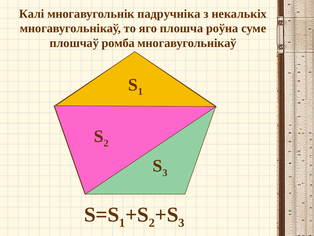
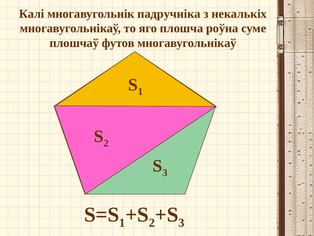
ромба: ромба -> футов (118, 43)
